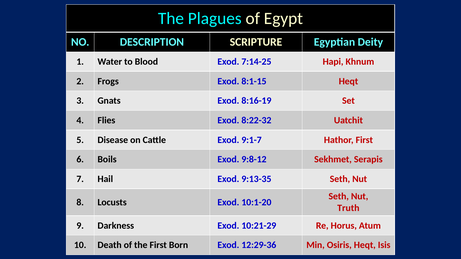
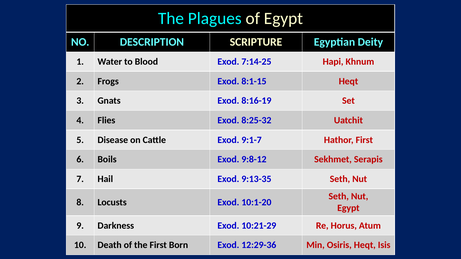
8:22-32: 8:22-32 -> 8:25-32 (256, 120)
Truth: Truth -> Egypt (348, 208)
